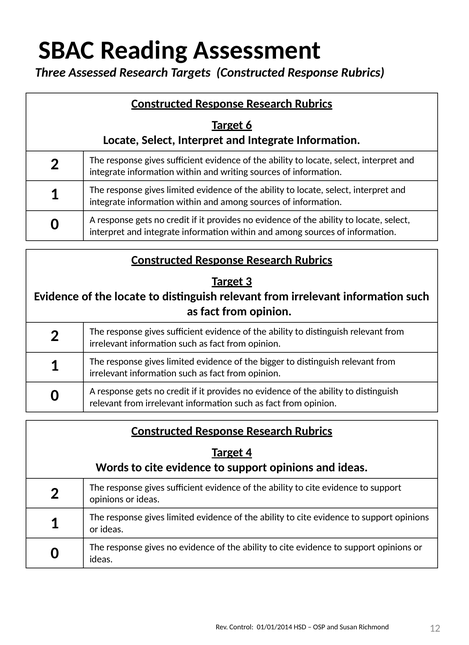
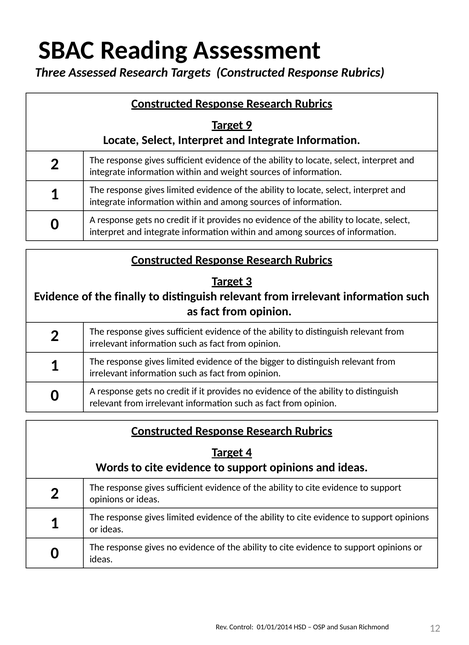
6: 6 -> 9 (249, 125)
writing: writing -> weight (234, 172)
the locate: locate -> finally (130, 296)
